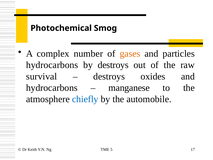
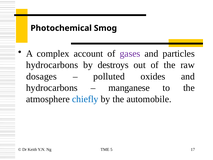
number: number -> account (88, 54)
gases colour: orange -> purple (130, 54)
survival: survival -> dosages (42, 76)
destroys: destroys -> polluted (109, 76)
